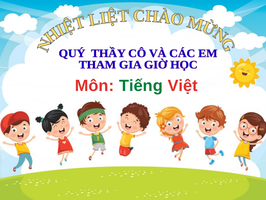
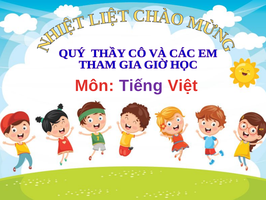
Tiếng colour: green -> purple (141, 86)
